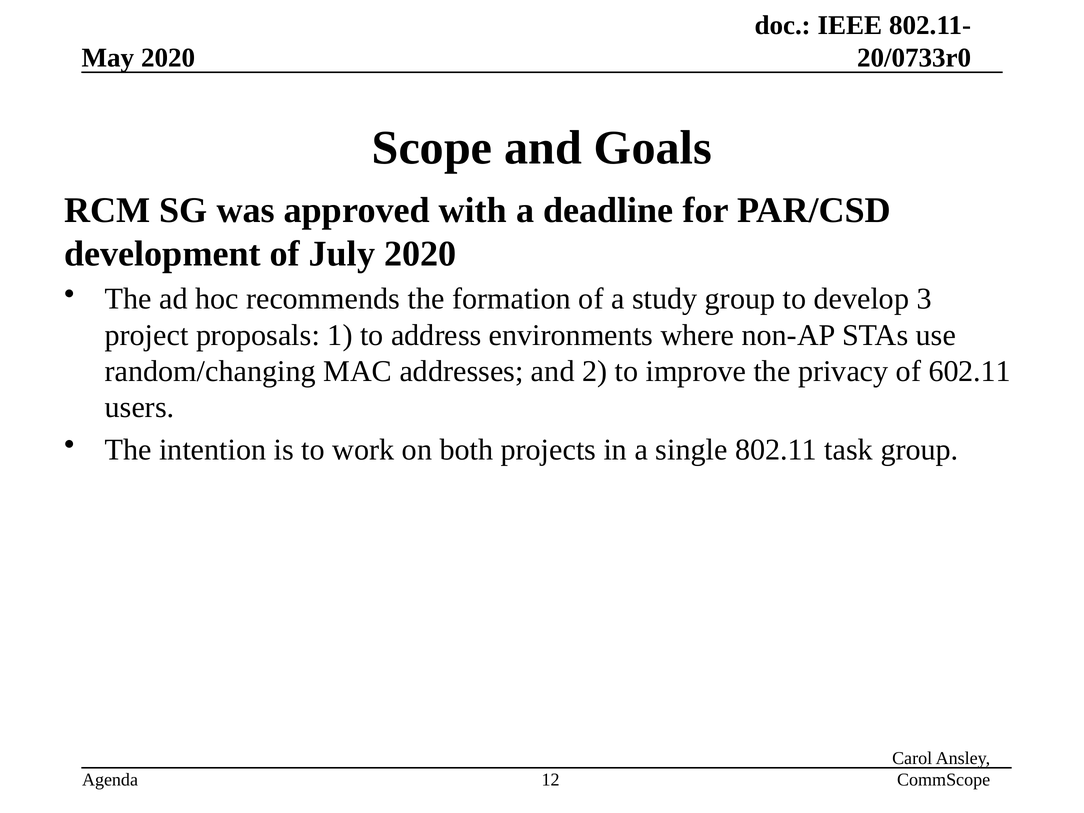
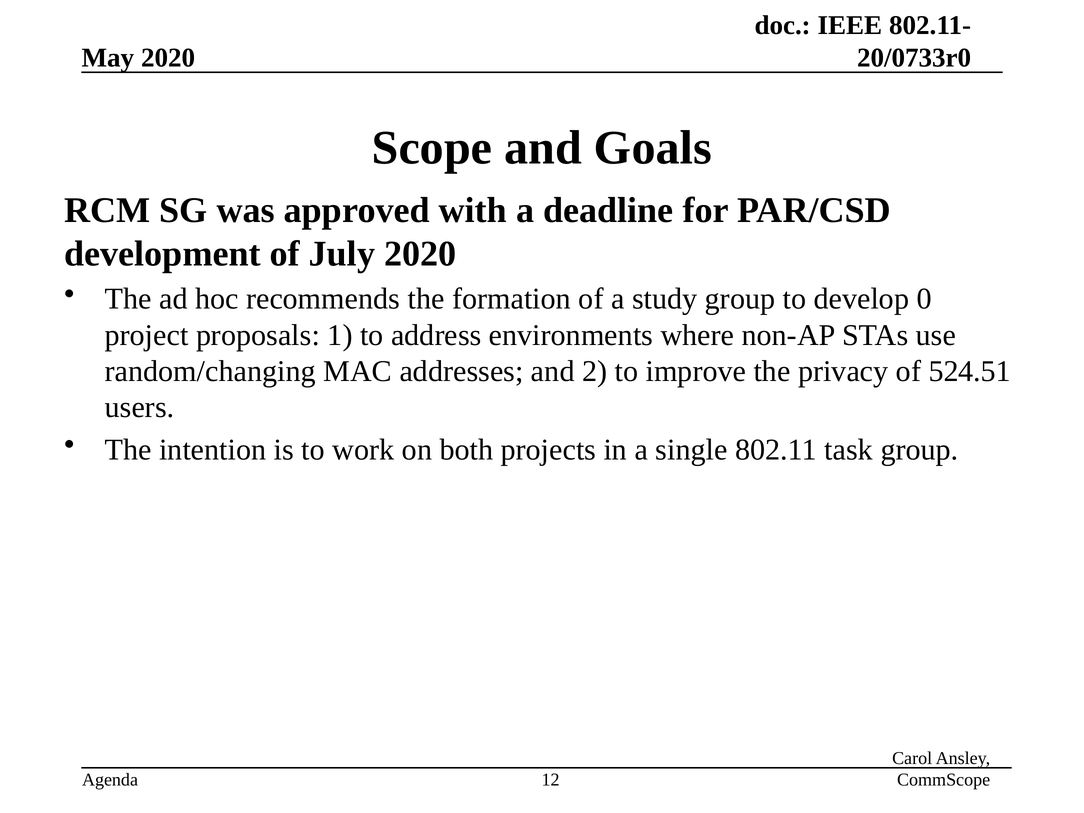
3: 3 -> 0 (924, 299)
602.11: 602.11 -> 524.51 (970, 371)
